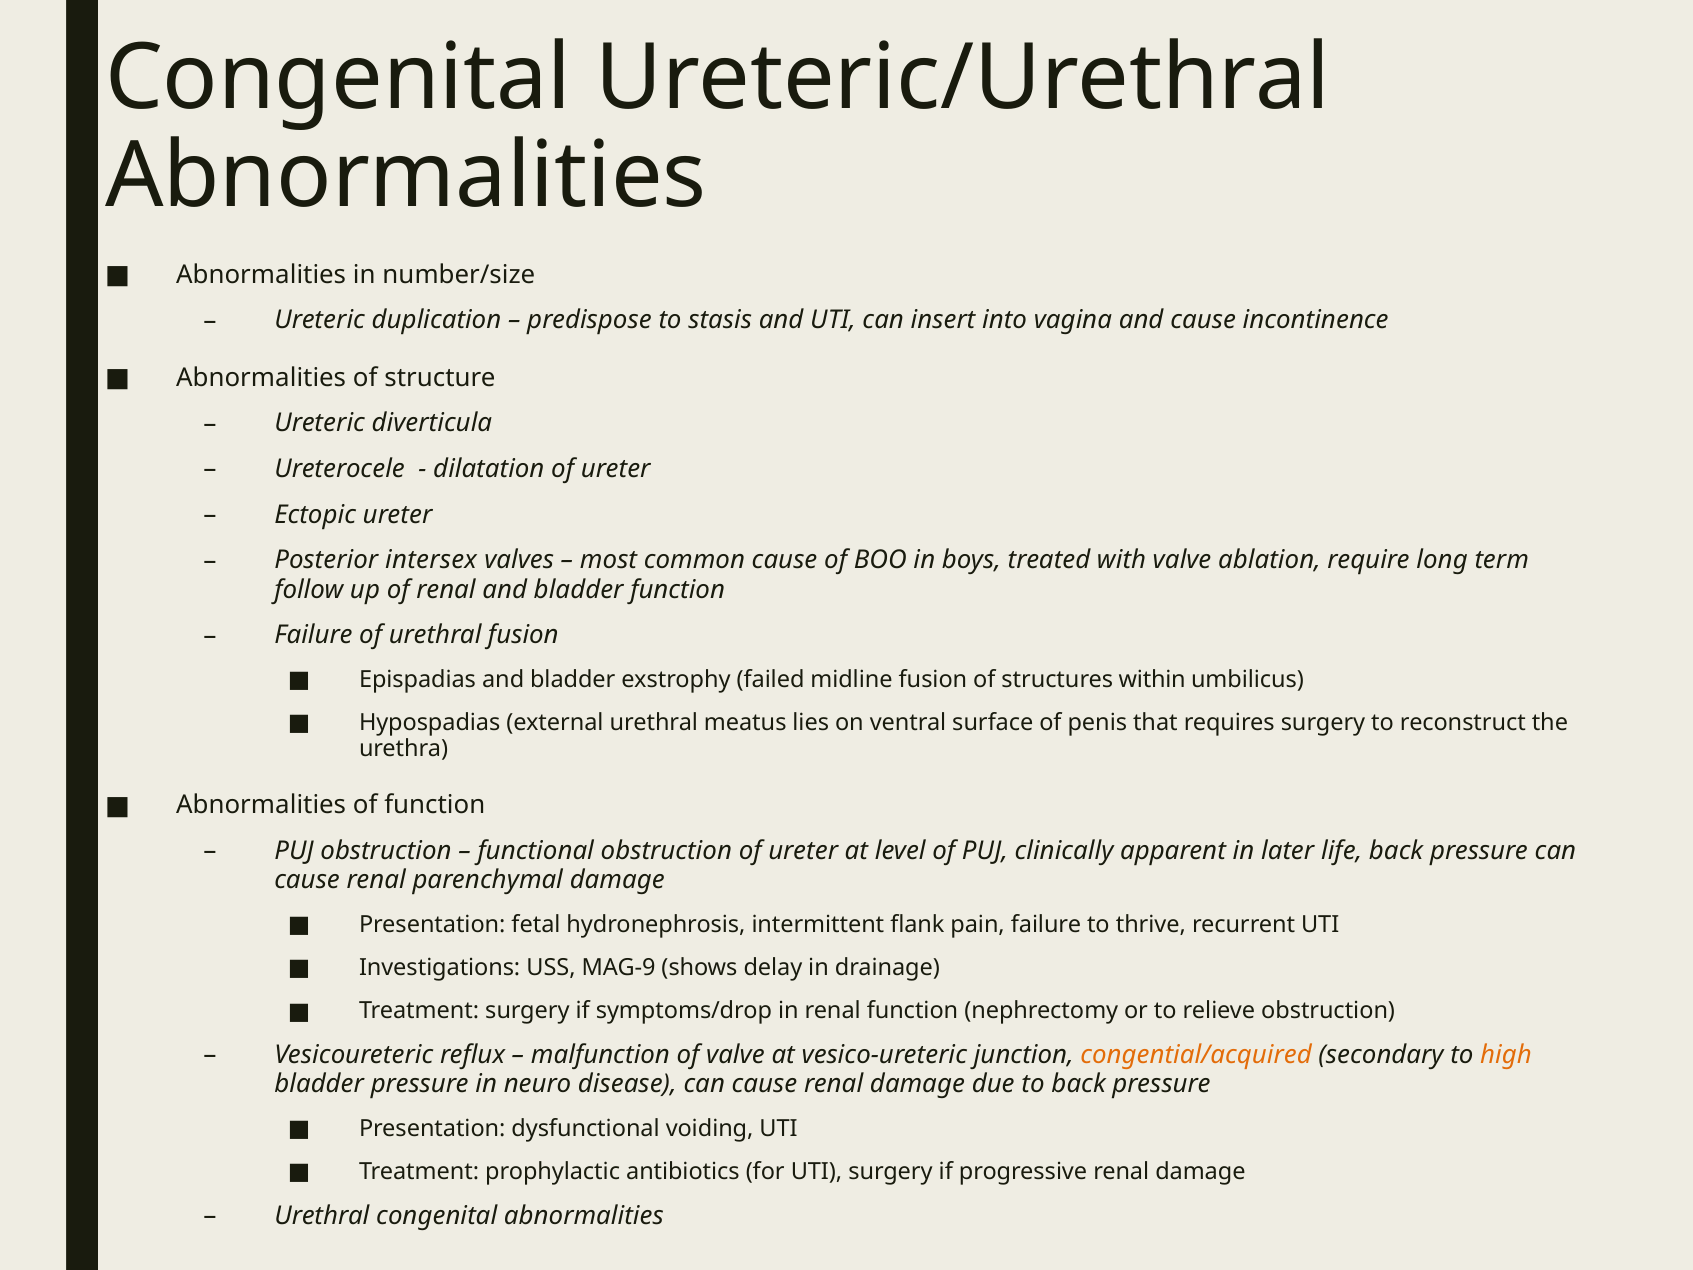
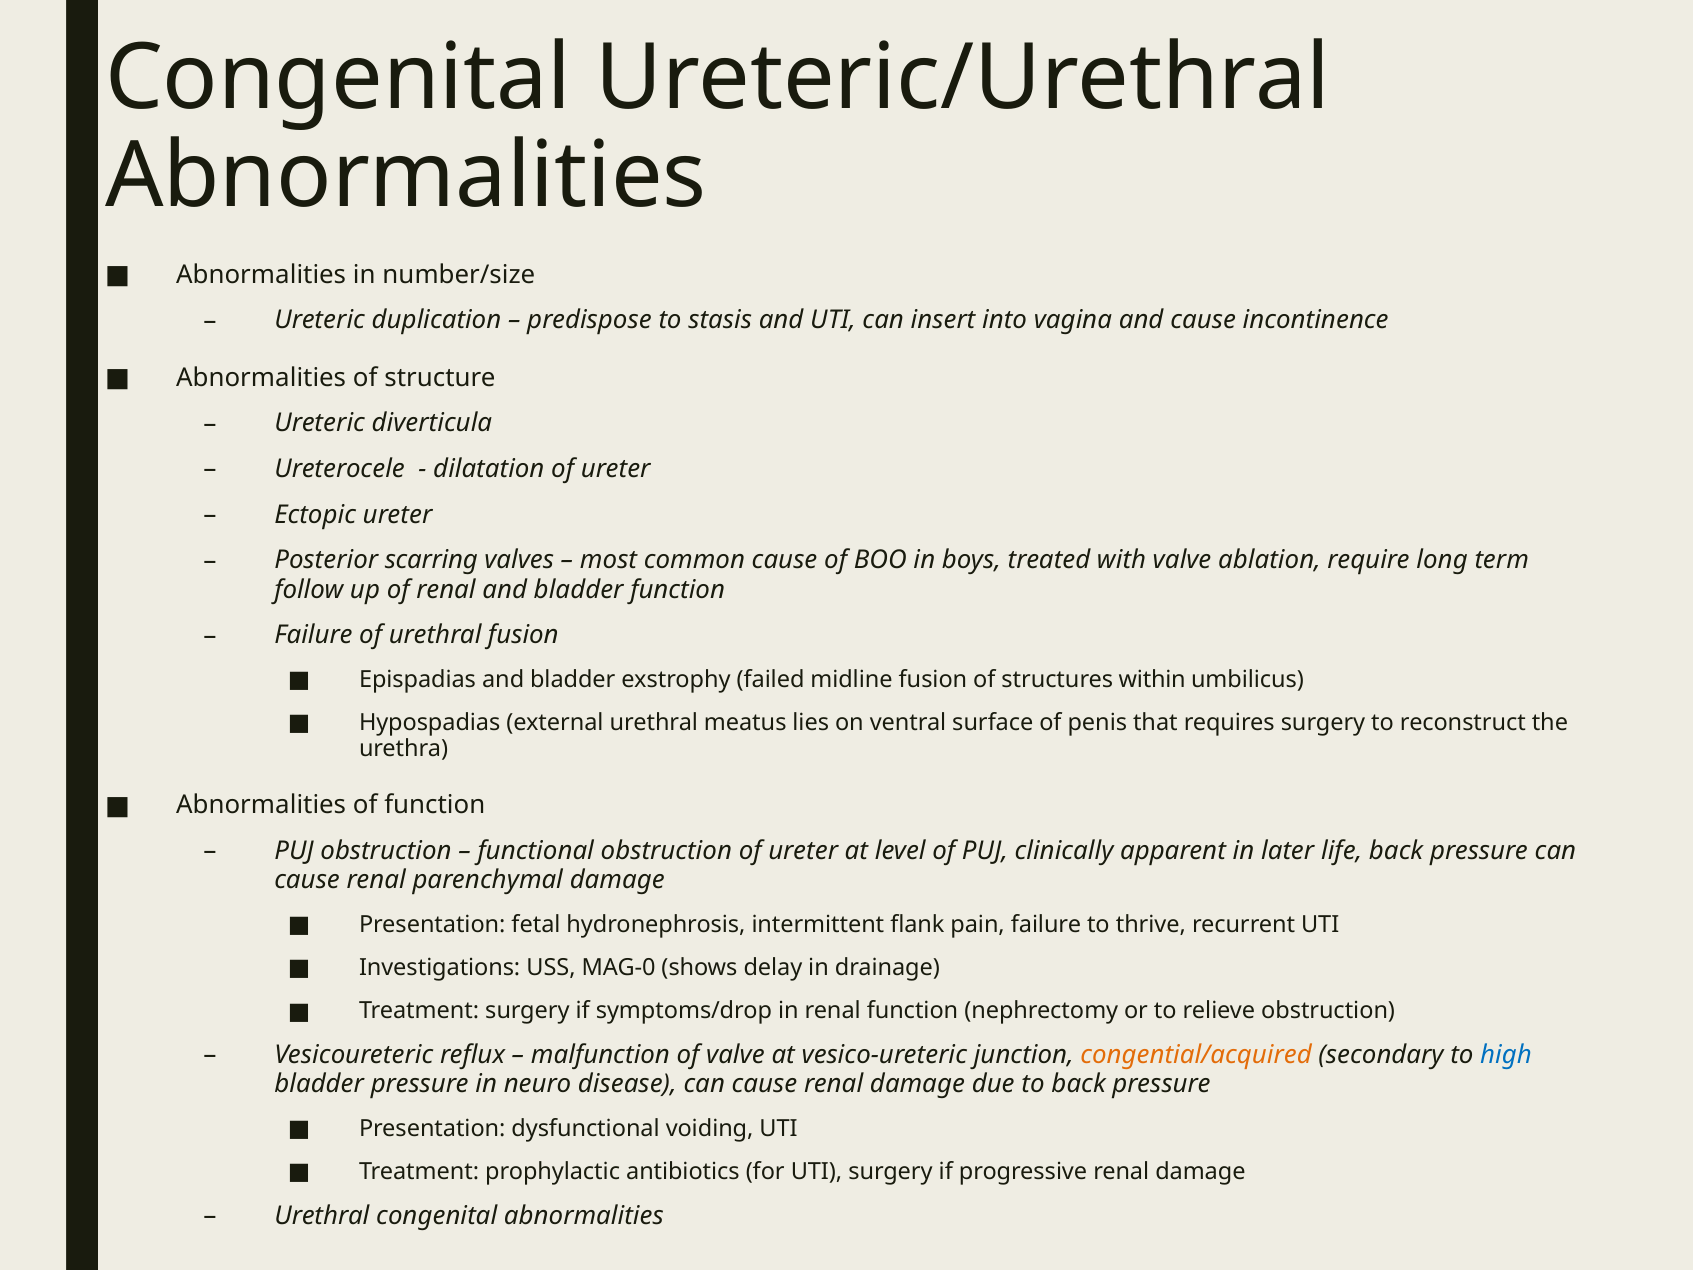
intersex: intersex -> scarring (431, 560)
MAG-9: MAG-9 -> MAG-0 (619, 968)
high colour: orange -> blue (1506, 1055)
